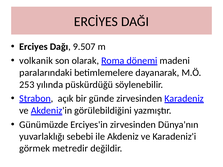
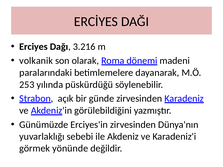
9.507: 9.507 -> 3.216 (84, 47)
metredir: metredir -> yönünde (70, 149)
